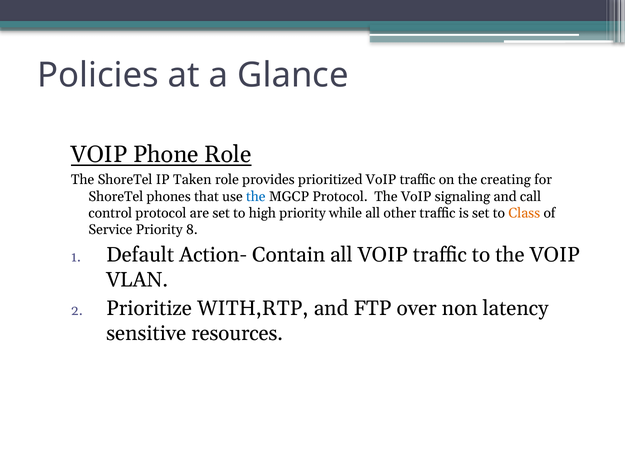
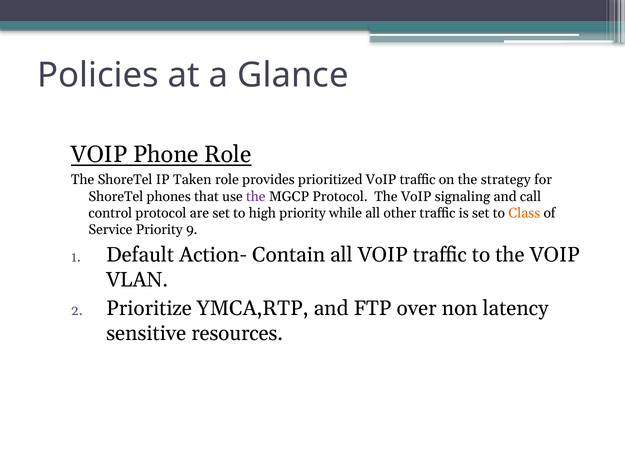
creating: creating -> strategy (506, 180)
the colour: blue -> purple (256, 196)
8: 8 -> 9 (192, 230)
WITH,RTP: WITH,RTP -> YMCA,RTP (253, 308)
